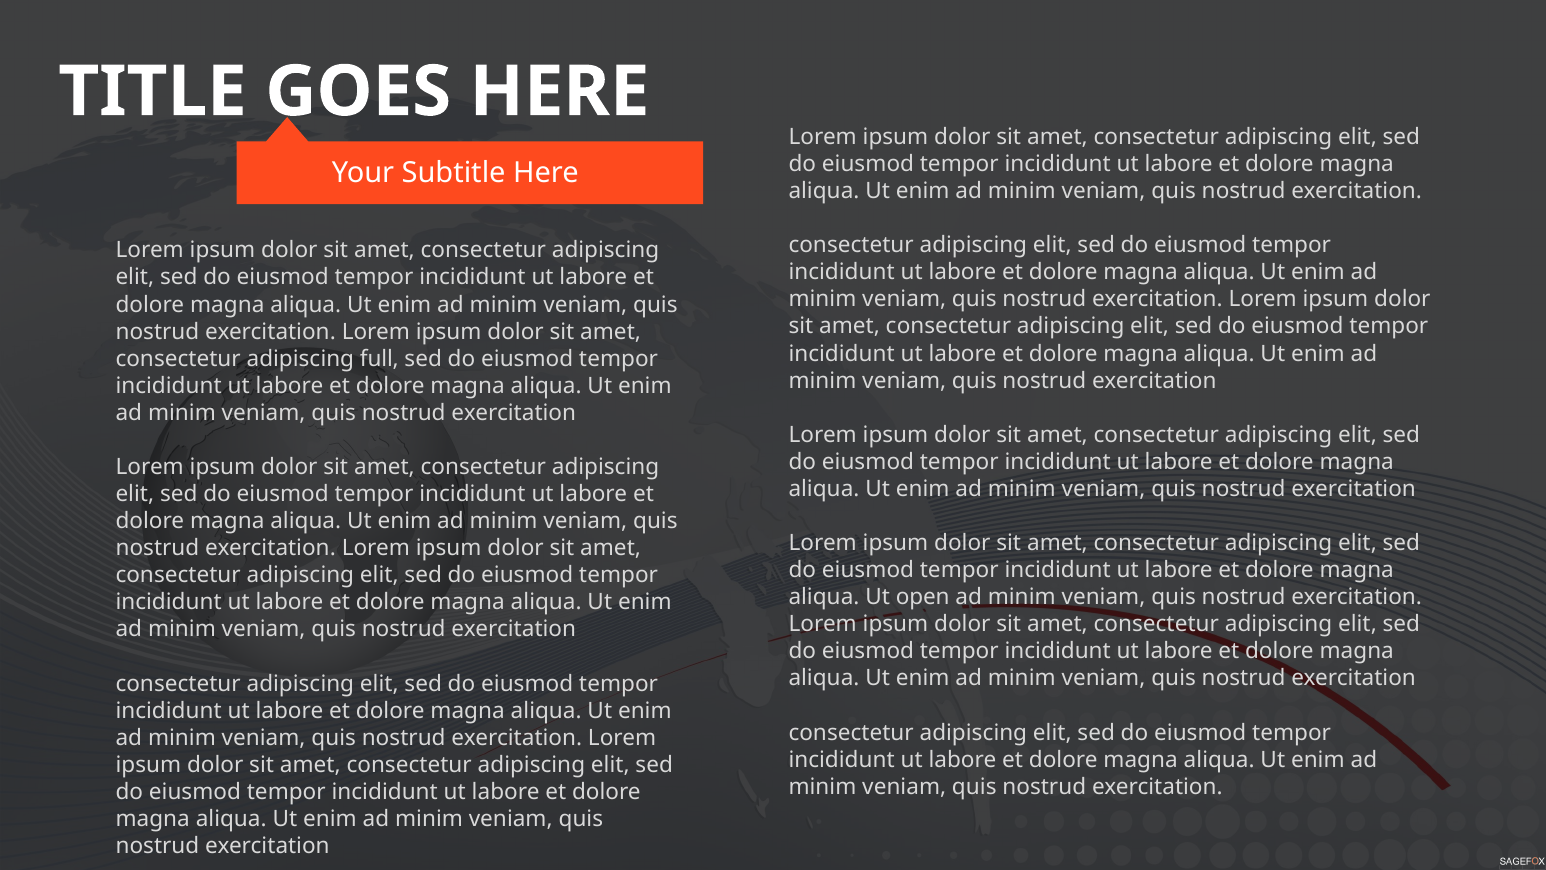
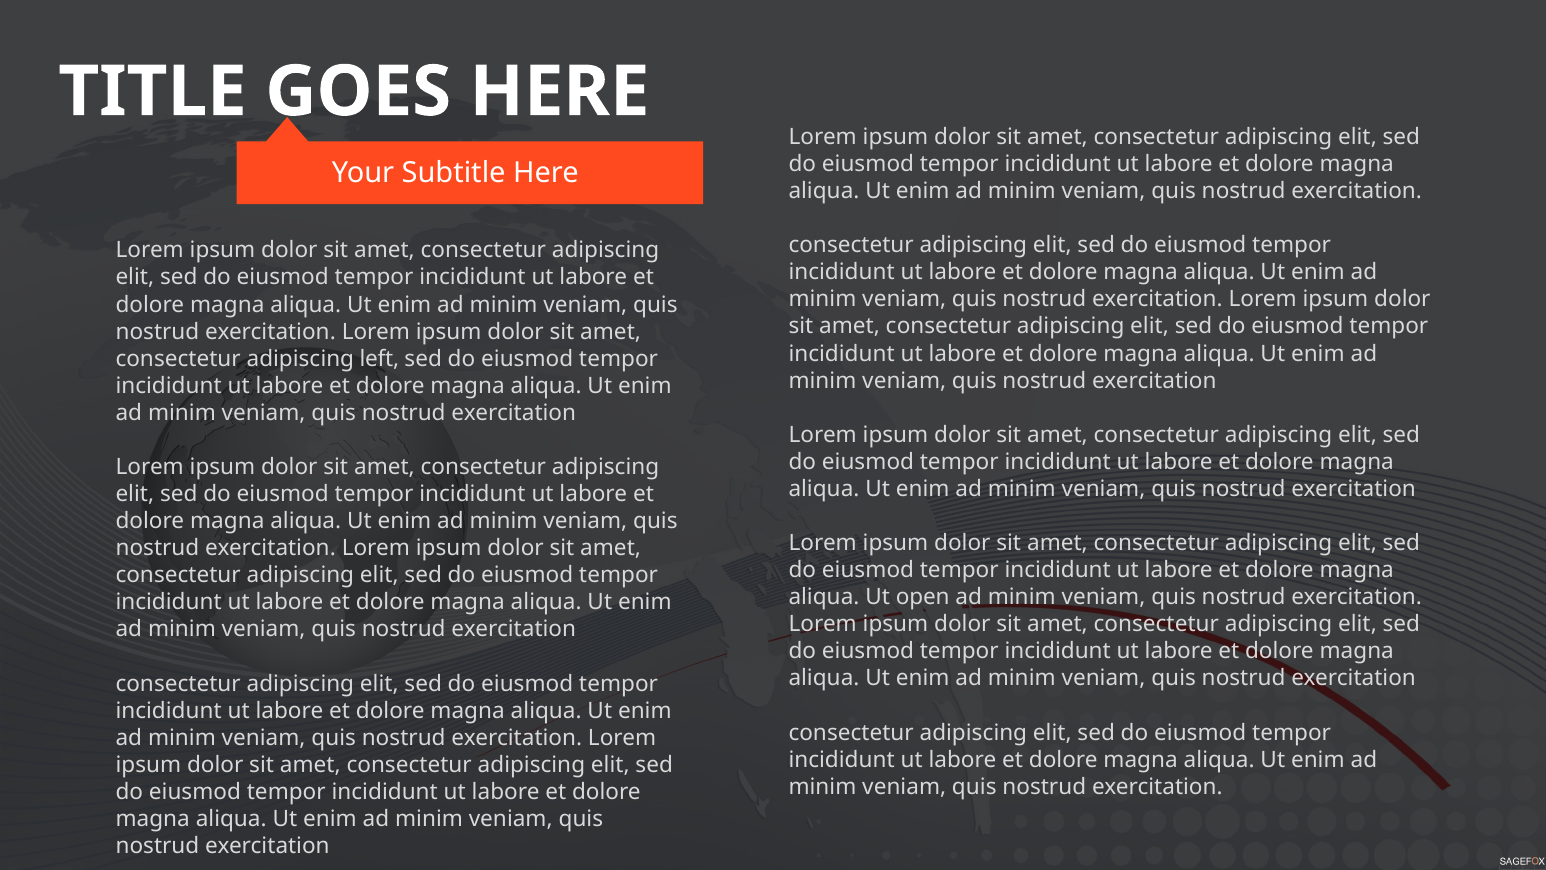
full: full -> left (379, 359)
